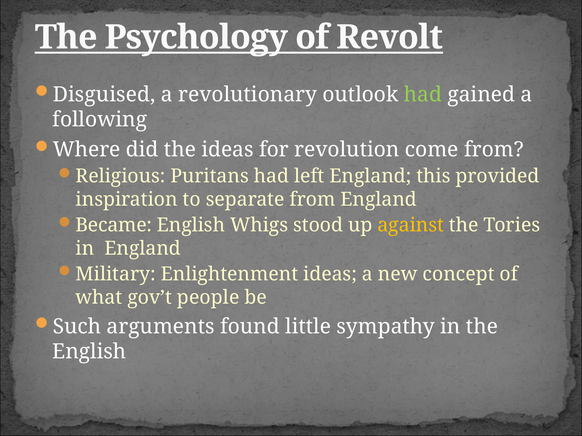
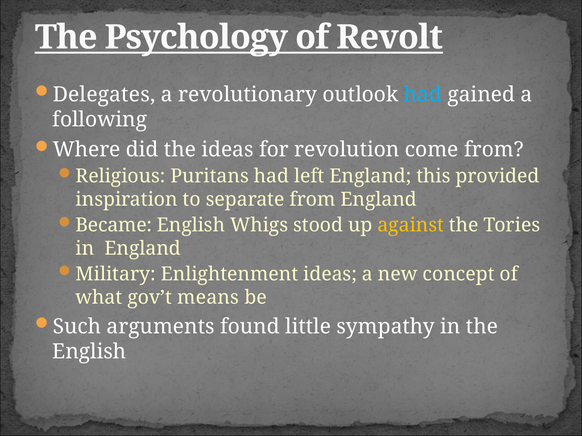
Disguised: Disguised -> Delegates (104, 95)
had colour: light green -> light blue (423, 95)
people: people -> means (208, 298)
